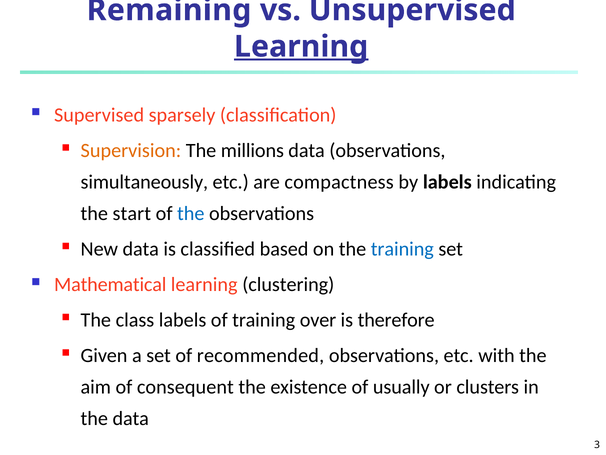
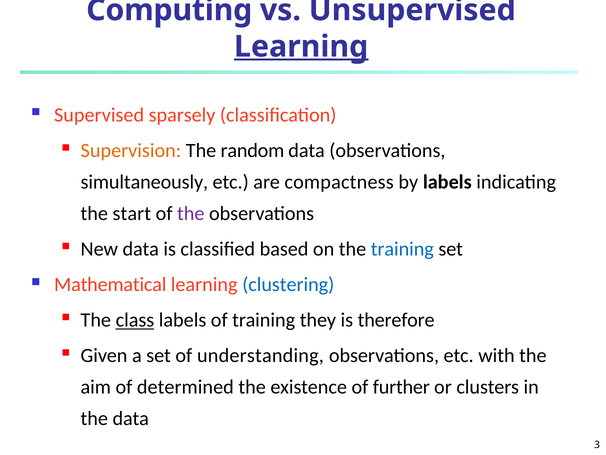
Remaining: Remaining -> Computing (169, 10)
millions: millions -> random (252, 150)
the colour: blue -> purple (191, 213)
clustering colour: black -> blue (288, 284)
class underline: none -> present (135, 320)
over: over -> they (318, 320)
recommended: recommended -> understanding (260, 355)
consequent: consequent -> determined (185, 387)
usually: usually -> further (401, 387)
